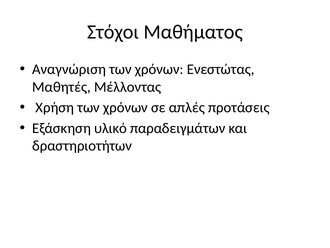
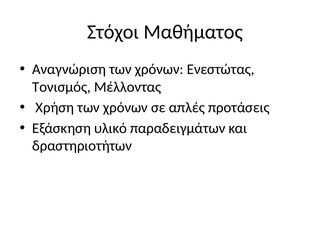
Μαθητές: Μαθητές -> Τονισμός (61, 87)
